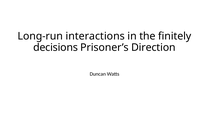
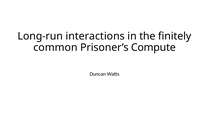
decisions: decisions -> common (55, 47)
Direction: Direction -> Compute (153, 47)
